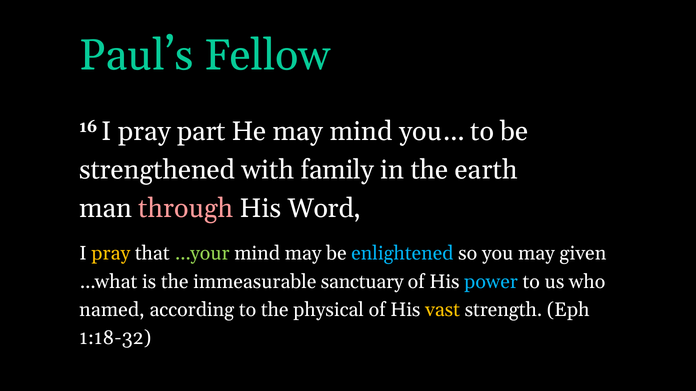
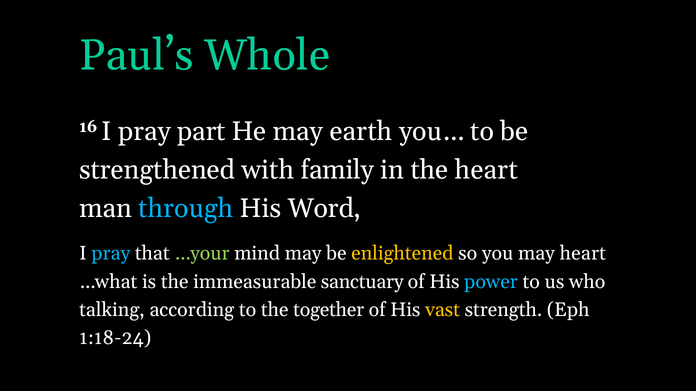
Fellow: Fellow -> Whole (267, 55)
may mind: mind -> earth (361, 131)
the earth: earth -> heart (486, 170)
through colour: pink -> light blue (186, 209)
pray colour: yellow -> light blue (111, 254)
enlightened colour: light blue -> yellow (402, 254)
may given: given -> heart (583, 254)
named: named -> talking (112, 310)
physical: physical -> together (329, 310)
1:18-32: 1:18-32 -> 1:18-24 (115, 338)
